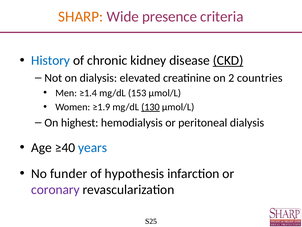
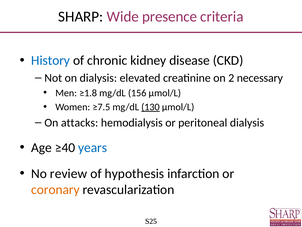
SHARP colour: orange -> black (81, 17)
CKD underline: present -> none (228, 60)
countries: countries -> necessary (260, 78)
≥1.4: ≥1.4 -> ≥1.8 (88, 93)
153: 153 -> 156 (137, 93)
≥1.9: ≥1.9 -> ≥7.5 (101, 107)
highest: highest -> attacks (80, 122)
funder: funder -> review (69, 173)
coronary colour: purple -> orange (55, 189)
